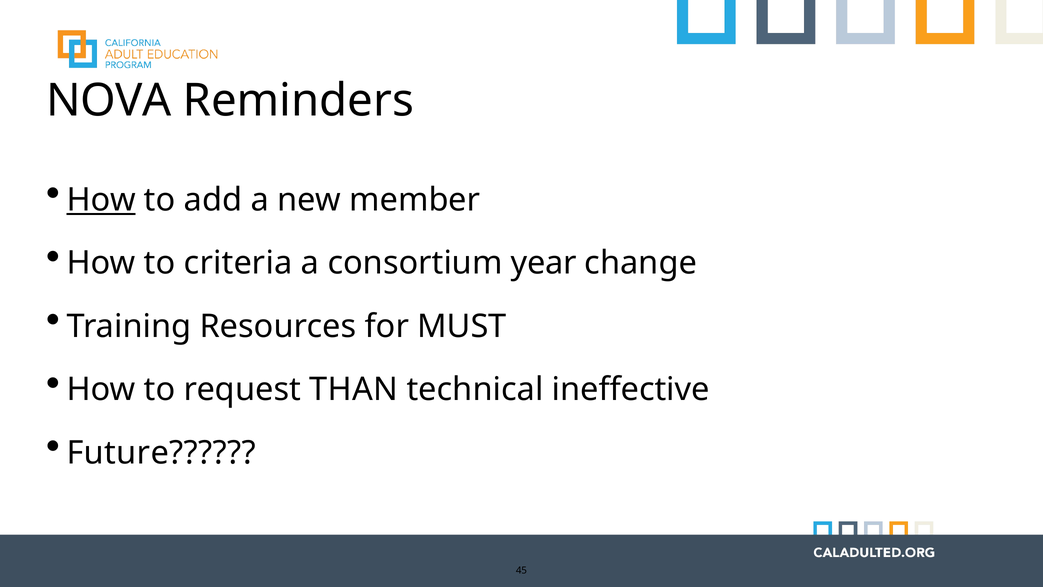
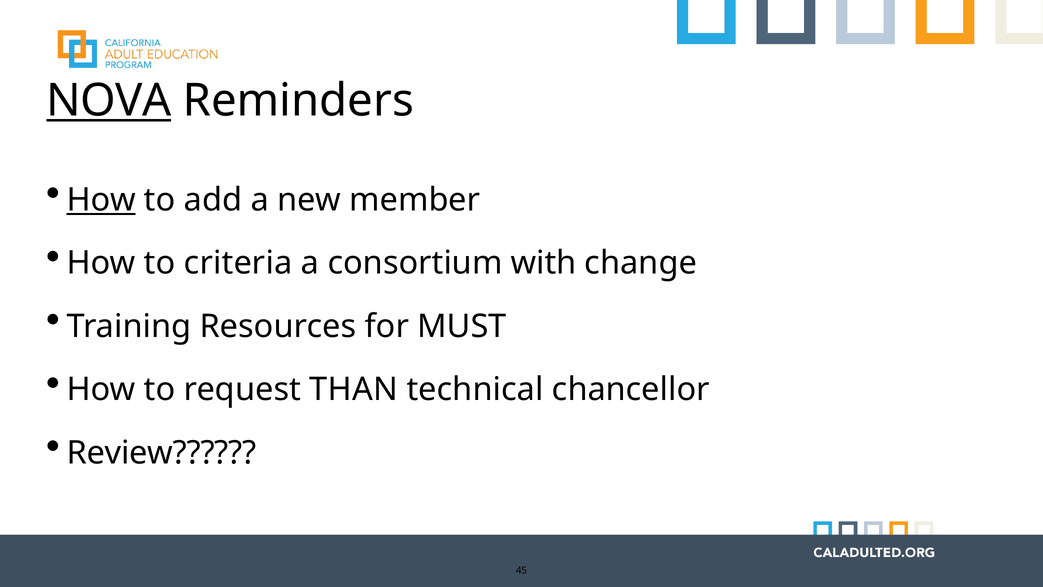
NOVA underline: none -> present (109, 101)
year: year -> with (544, 263)
ineffective: ineffective -> chancellor (631, 389)
Future: Future -> Review (162, 453)
